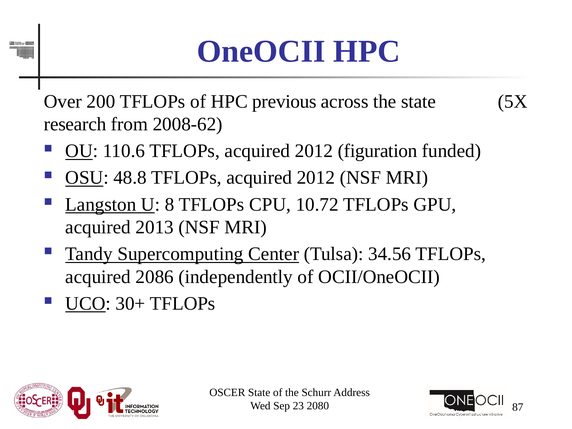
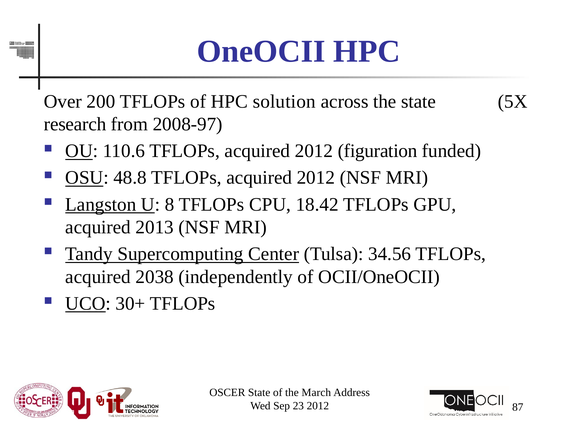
previous: previous -> solution (284, 101)
2008-62: 2008-62 -> 2008-97 (188, 124)
10.72: 10.72 -> 18.42 (317, 204)
2086: 2086 -> 2038 (155, 277)
Schurr: Schurr -> March (316, 393)
23 2080: 2080 -> 2012 (318, 406)
